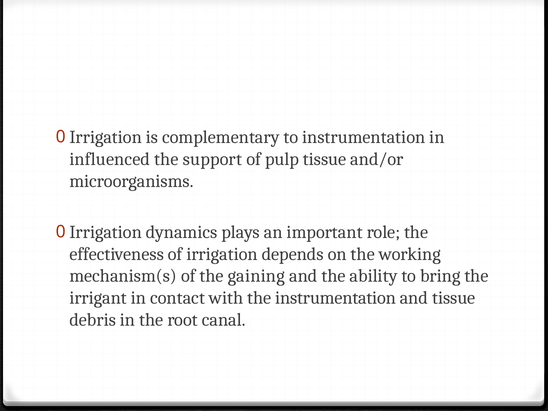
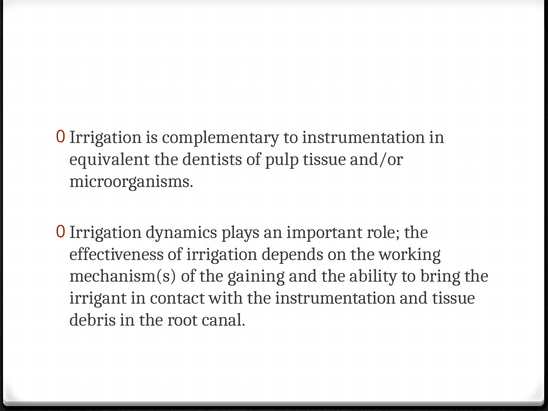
influenced: influenced -> equivalent (110, 159)
support: support -> dentists (212, 159)
